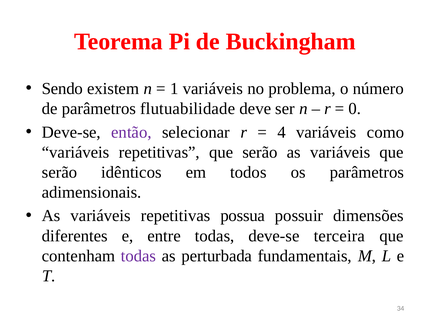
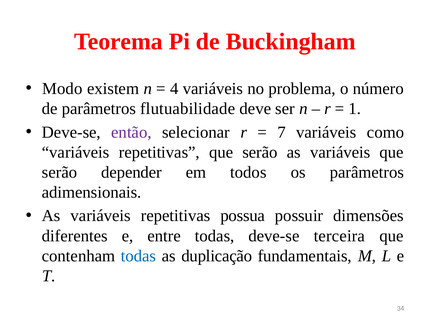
Sendo: Sendo -> Modo (62, 89)
1: 1 -> 4 (174, 89)
0: 0 -> 1 (355, 109)
4: 4 -> 7 (282, 132)
idênticos: idênticos -> depender (131, 172)
todas colour: purple -> blue (138, 255)
perturbada: perturbada -> duplicação (217, 255)
